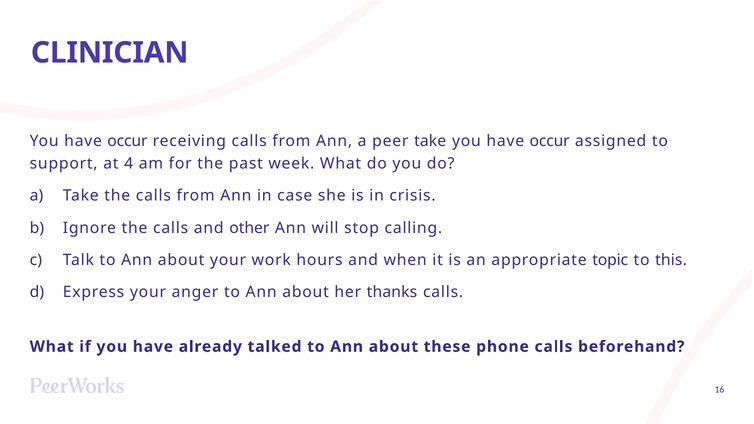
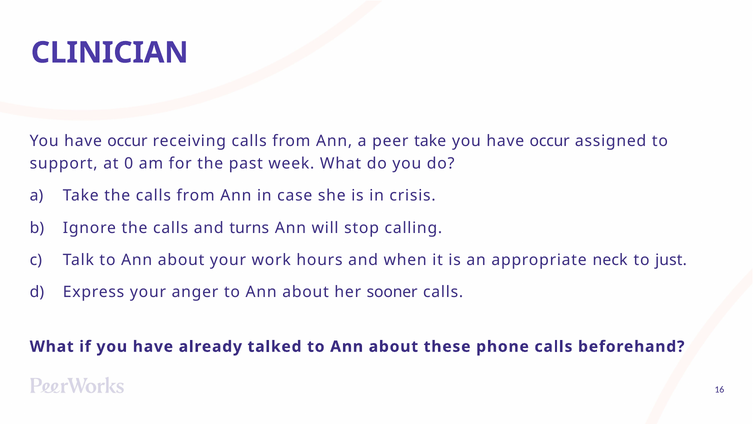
4: 4 -> 0 (129, 164)
other: other -> turns (249, 228)
topic: topic -> neck (610, 260)
this: this -> just (671, 260)
thanks: thanks -> sooner (392, 292)
